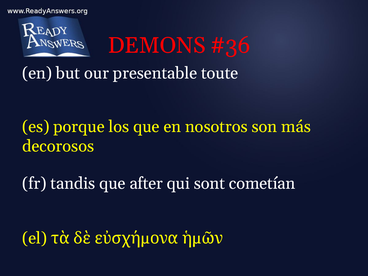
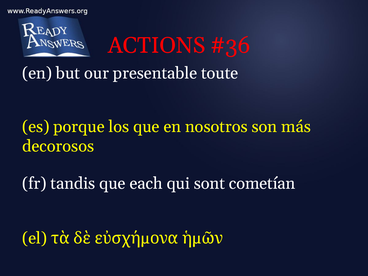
DEMONS: DEMONS -> ACTIONS (157, 45)
after: after -> each (146, 183)
